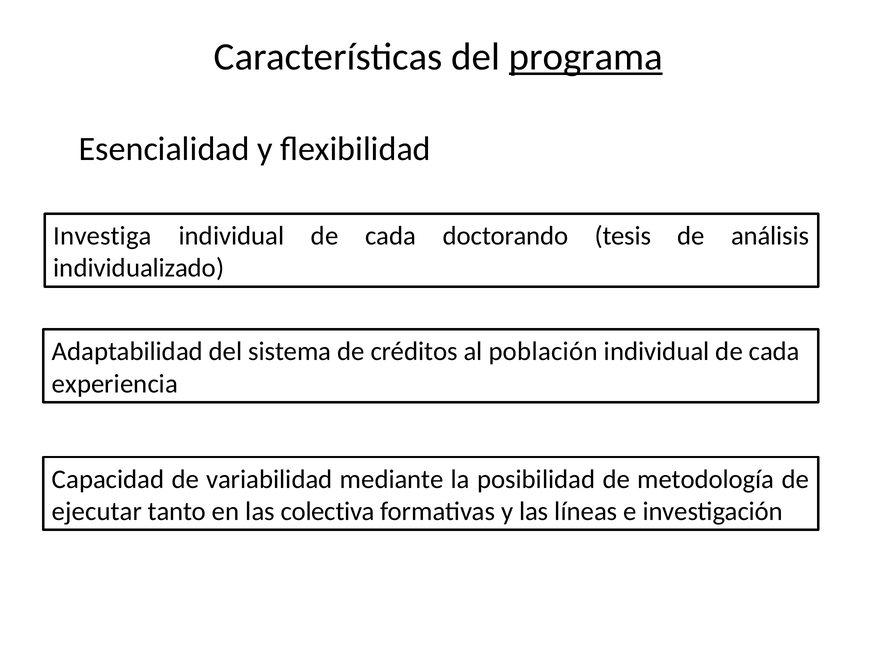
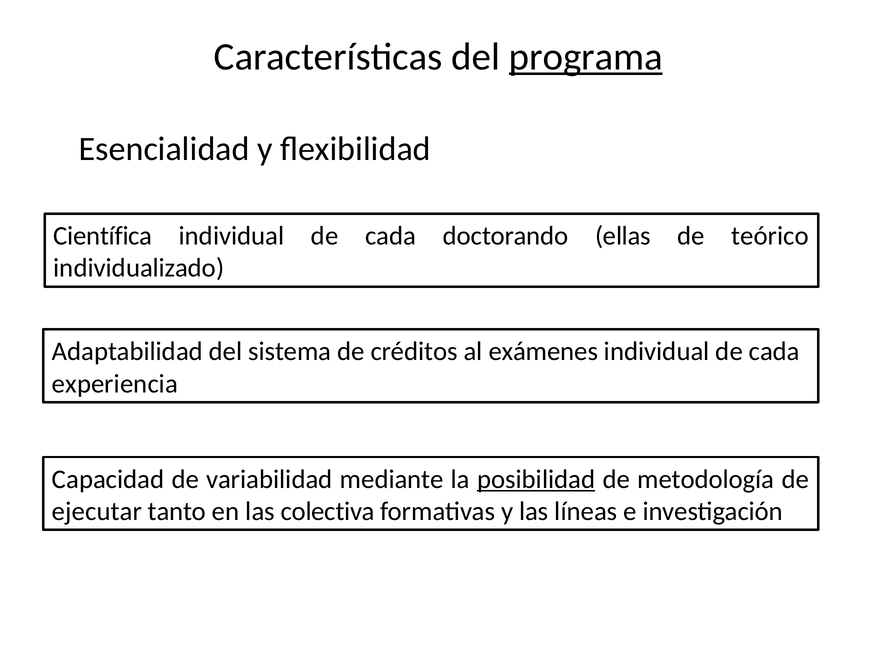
Investiga: Investiga -> Científica (103, 236)
tesis: tesis -> ellas (623, 236)
análisis: análisis -> teórico (770, 236)
población: población -> exámenes (543, 351)
posibilidad underline: none -> present (536, 479)
